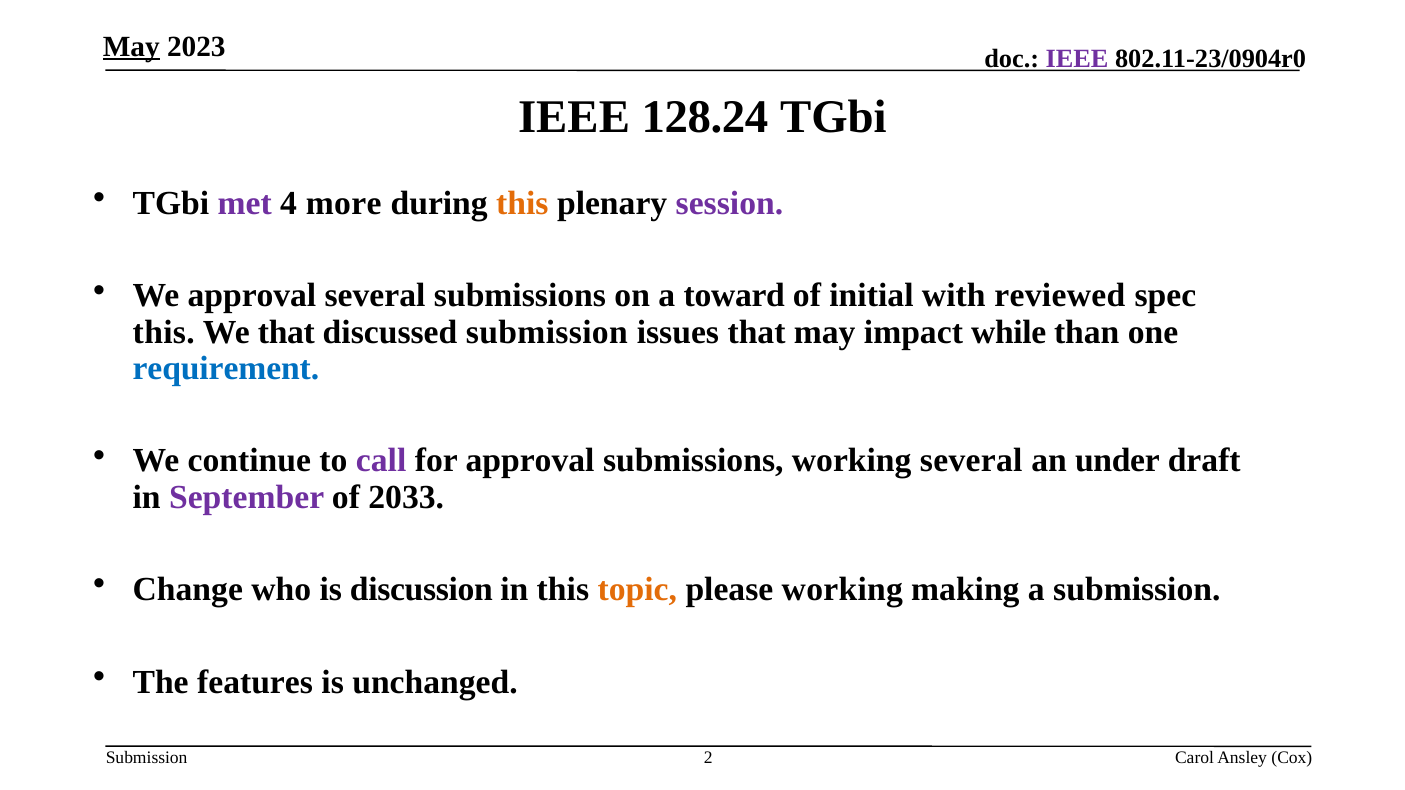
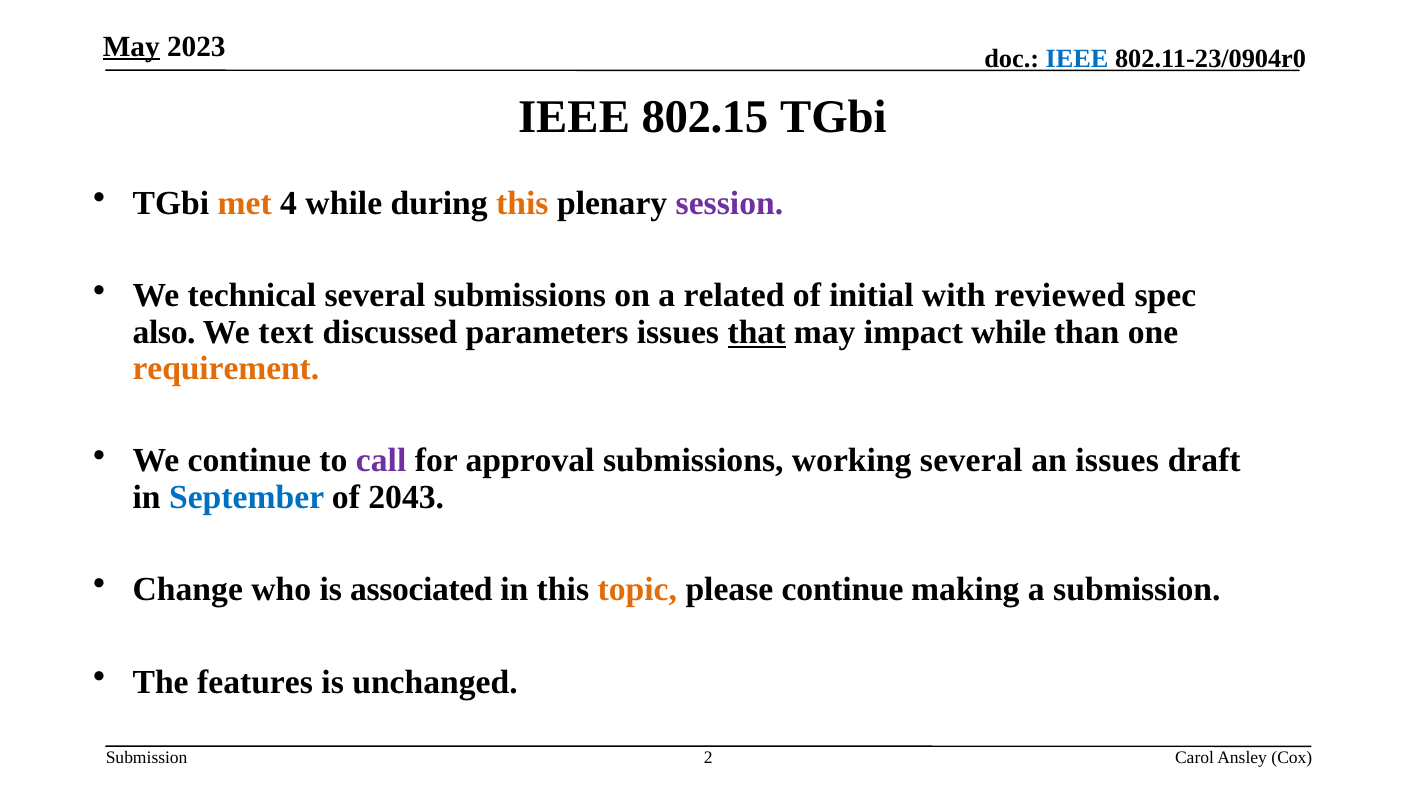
IEEE colour: purple -> blue (1077, 59)
128.24: 128.24 -> 802.15 (705, 117)
met colour: purple -> orange (245, 203)
4 more: more -> while (344, 203)
We approval: approval -> technical (252, 296)
toward: toward -> related (734, 296)
this: this -> also (164, 332)
We that: that -> text (286, 332)
discussed submission: submission -> parameters (547, 332)
that underline: none -> present (757, 332)
requirement colour: blue -> orange (226, 369)
an under: under -> issues (1117, 461)
September colour: purple -> blue (247, 497)
2033: 2033 -> 2043 (406, 497)
discussion: discussion -> associated (421, 590)
please working: working -> continue (843, 590)
